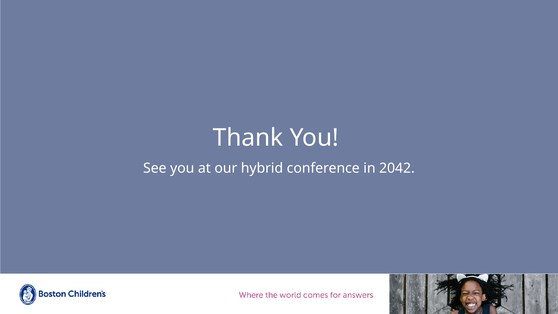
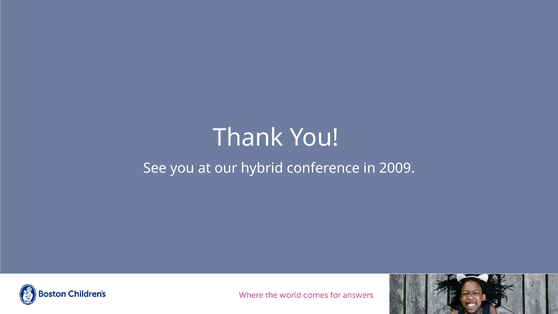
2042: 2042 -> 2009 (397, 168)
